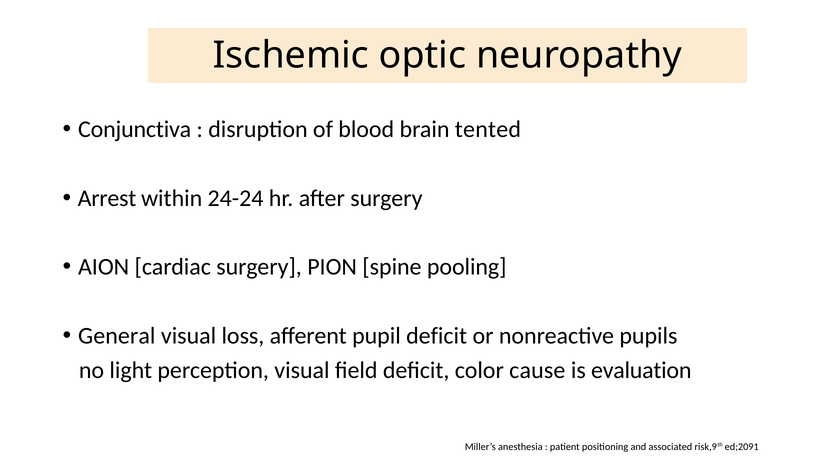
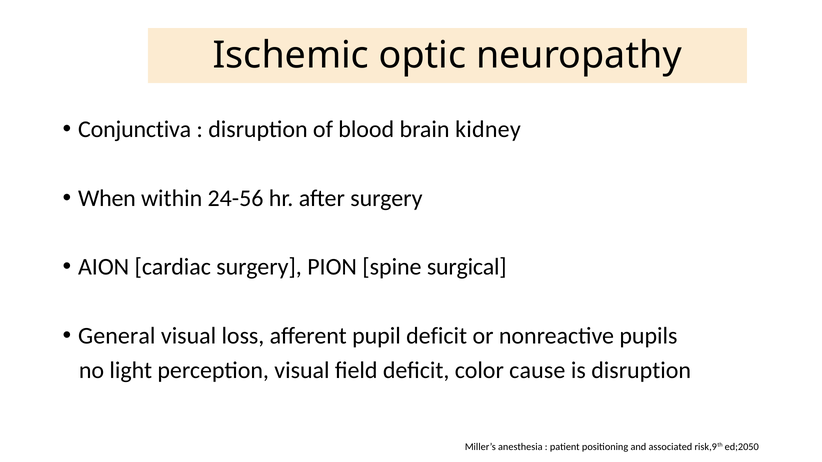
tented: tented -> kidney (488, 129)
Arrest: Arrest -> When (107, 198)
24-24: 24-24 -> 24-56 (236, 198)
pooling: pooling -> surgical (467, 267)
is evaluation: evaluation -> disruption (641, 371)
ed;2091: ed;2091 -> ed;2050 (742, 447)
